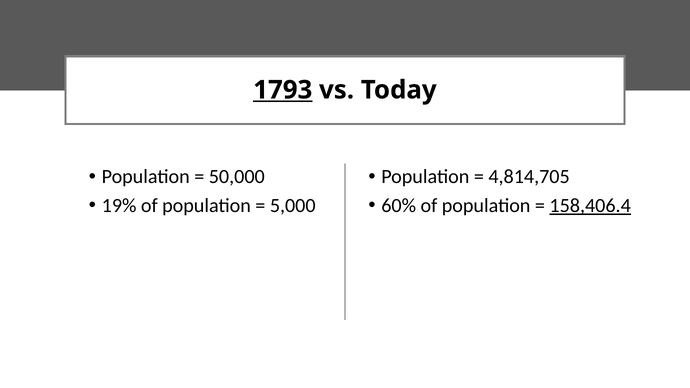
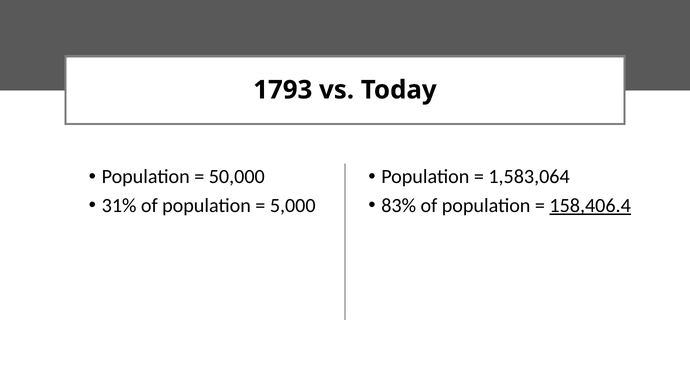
1793 underline: present -> none (283, 90)
4,814,705: 4,814,705 -> 1,583,064 (529, 177)
19%: 19% -> 31% (119, 206)
60%: 60% -> 83% (399, 206)
